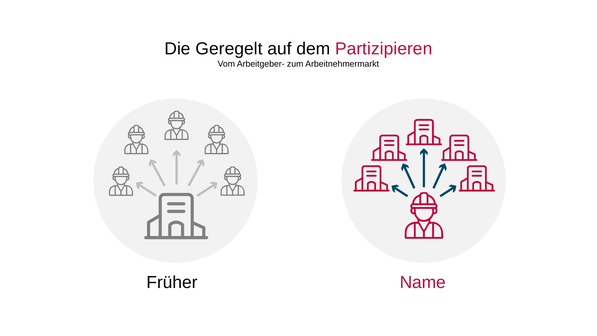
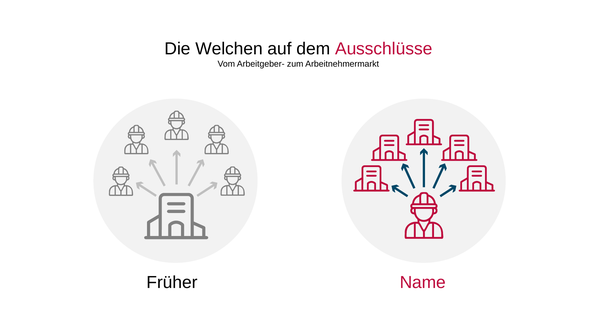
Geregelt: Geregelt -> Welchen (229, 49)
Partizipieren: Partizipieren -> Ausschlüsse (384, 49)
